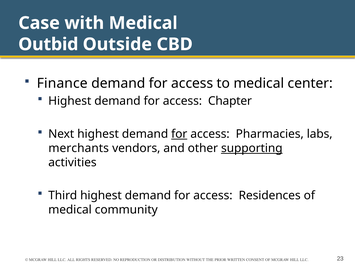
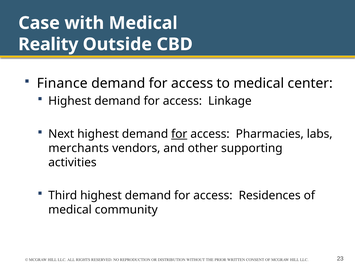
Outbid: Outbid -> Reality (48, 44)
Chapter: Chapter -> Linkage (230, 101)
supporting underline: present -> none (252, 148)
